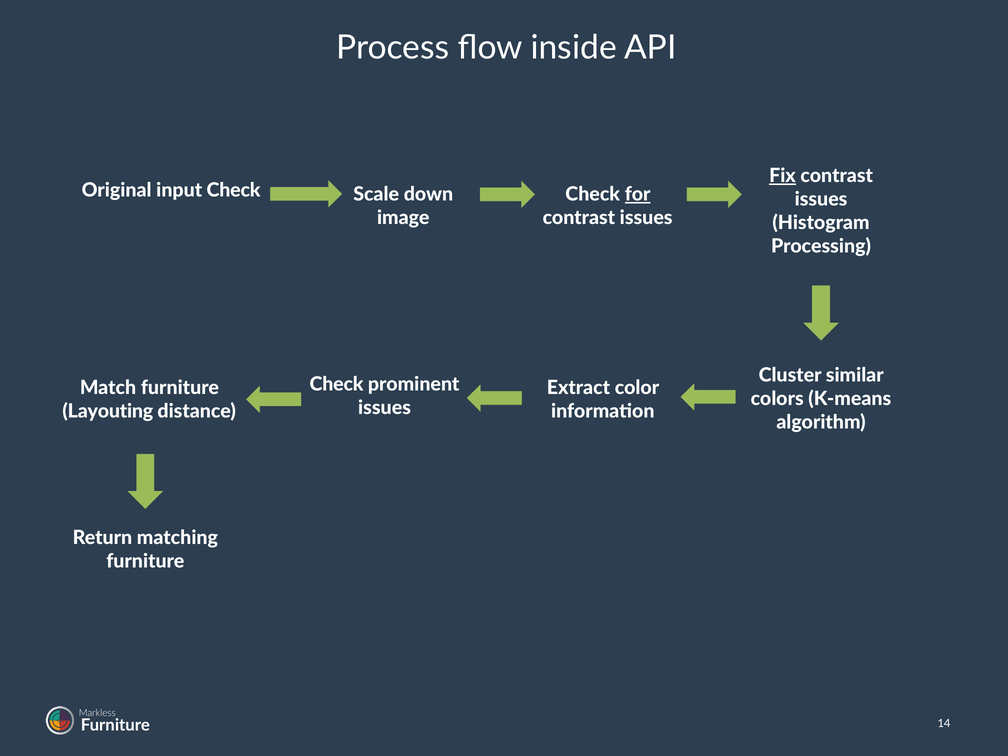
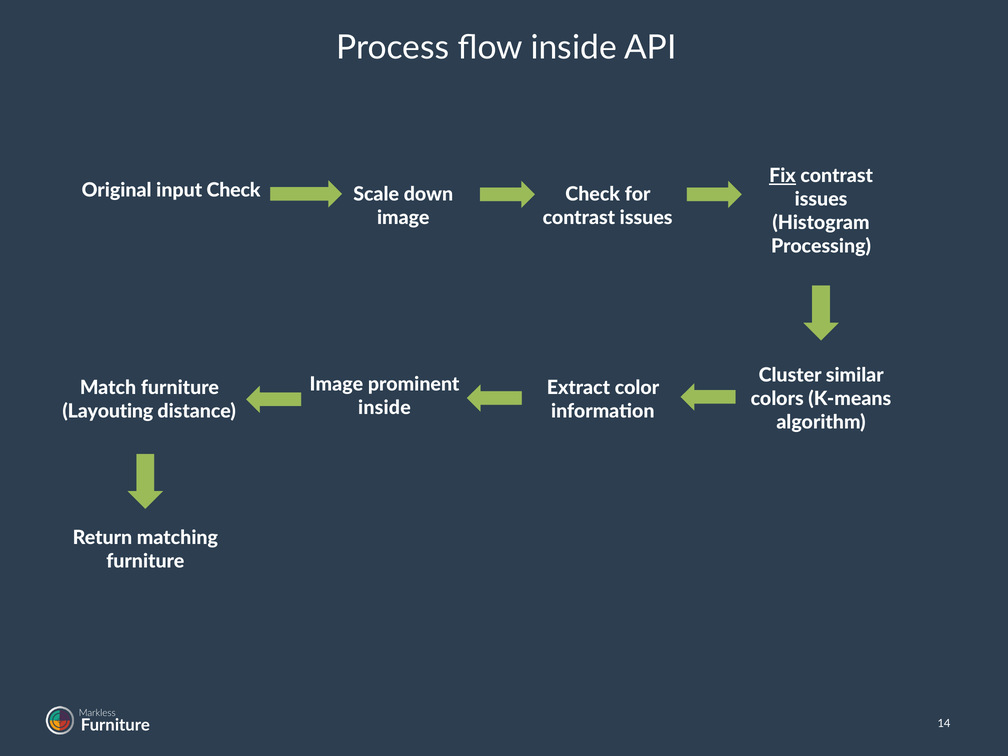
for underline: present -> none (638, 194)
Check: Check -> Image (336, 384)
issues: issues -> inside (384, 408)
